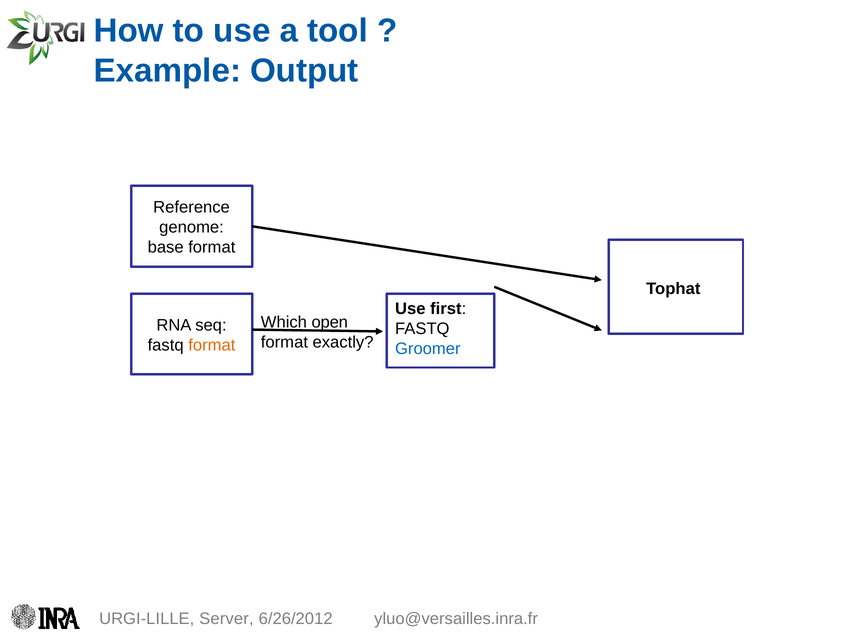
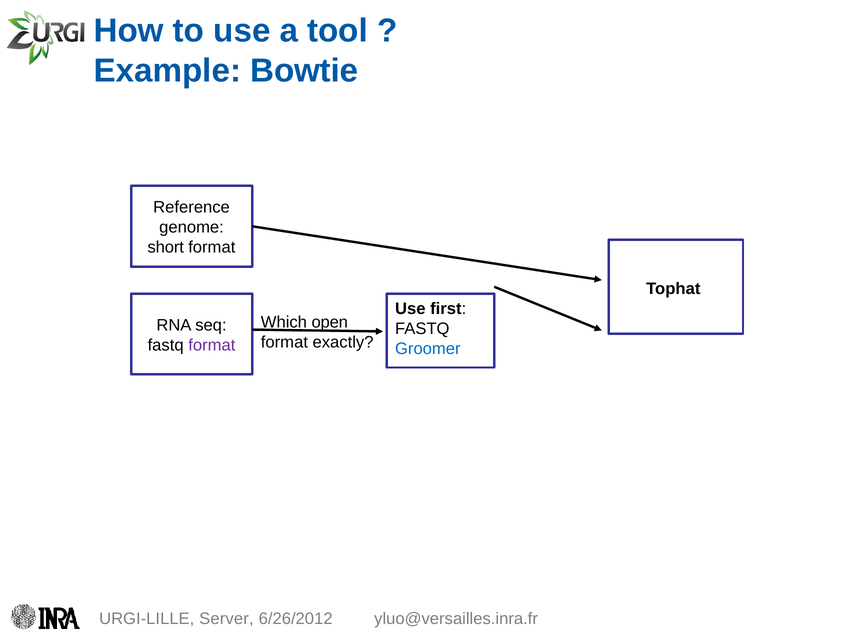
Output: Output -> Bowtie (304, 71)
base: base -> short (166, 247)
format colour: orange -> purple (212, 345)
